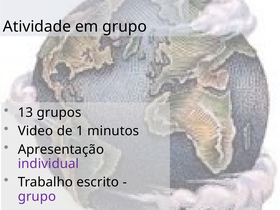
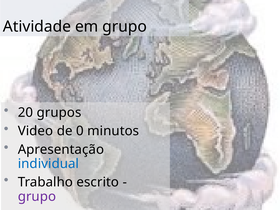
13: 13 -> 20 (25, 113)
1: 1 -> 0 (80, 131)
individual colour: purple -> blue (48, 164)
